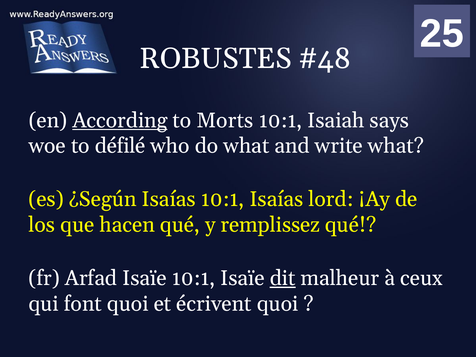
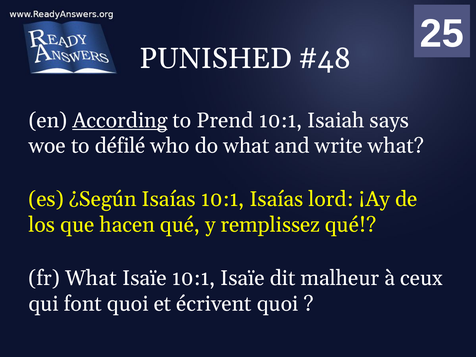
ROBUSTES: ROBUSTES -> PUNISHED (216, 59)
Morts: Morts -> Prend (225, 120)
fr Arfad: Arfad -> What (91, 278)
dit underline: present -> none (283, 278)
